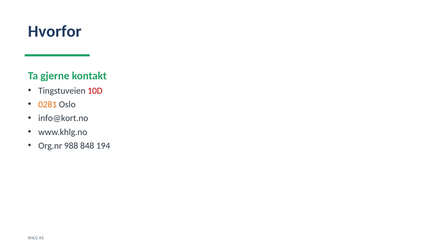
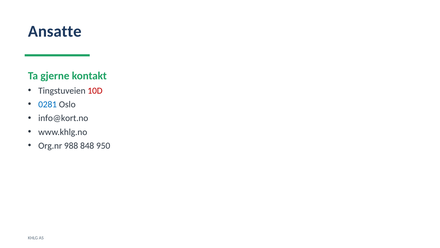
Hvorfor: Hvorfor -> Ansatte (55, 31)
0281 colour: orange -> blue (48, 104)
194: 194 -> 950 (103, 146)
